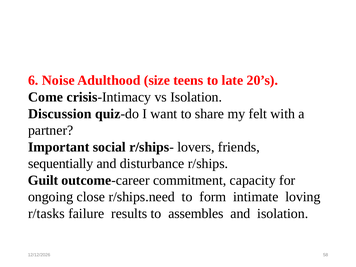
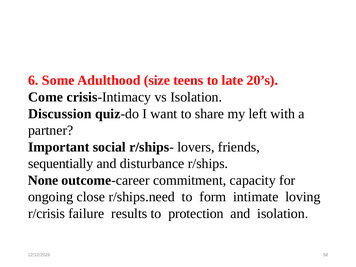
Noise: Noise -> Some (58, 80)
felt: felt -> left (258, 114)
Guilt: Guilt -> None (43, 180)
r/tasks: r/tasks -> r/crisis (46, 213)
assembles: assembles -> protection (196, 213)
